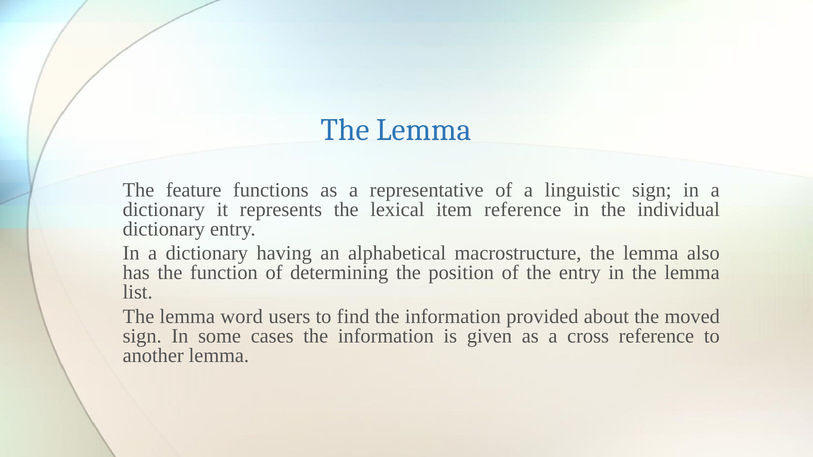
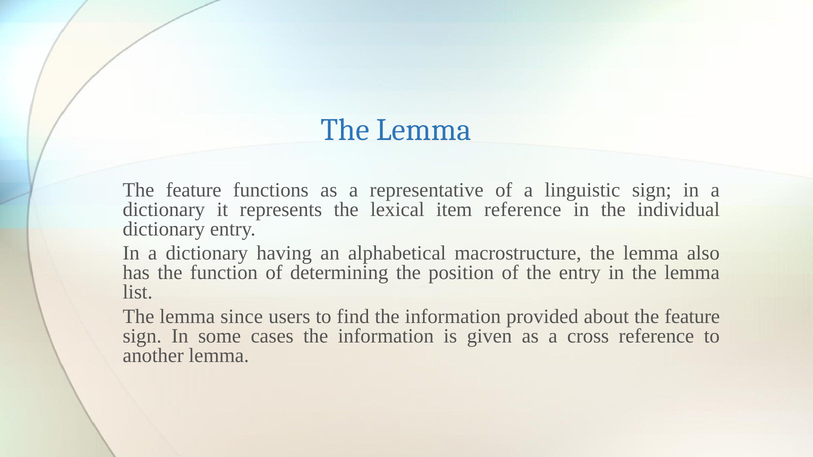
word: word -> since (242, 317)
about the moved: moved -> feature (692, 317)
